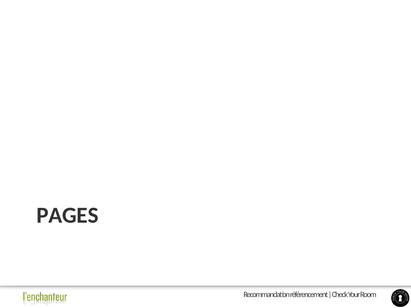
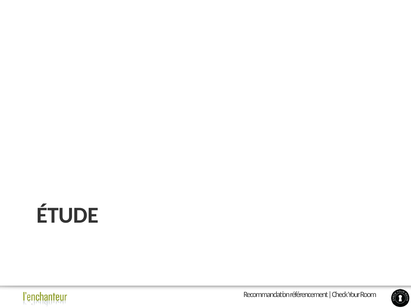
PAGES: PAGES -> ÉTUDE (68, 215)
